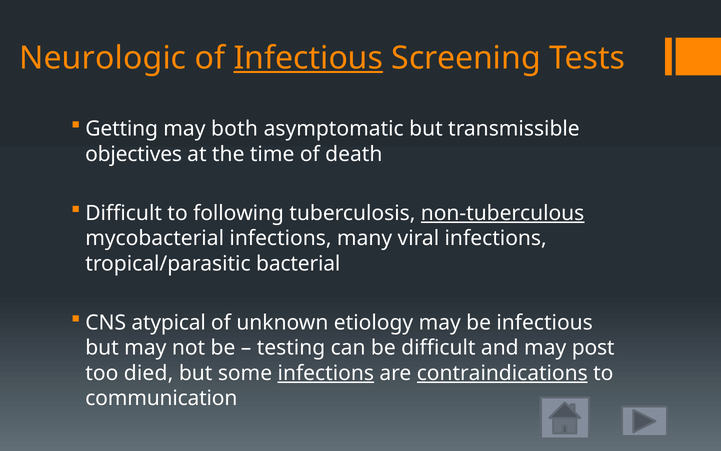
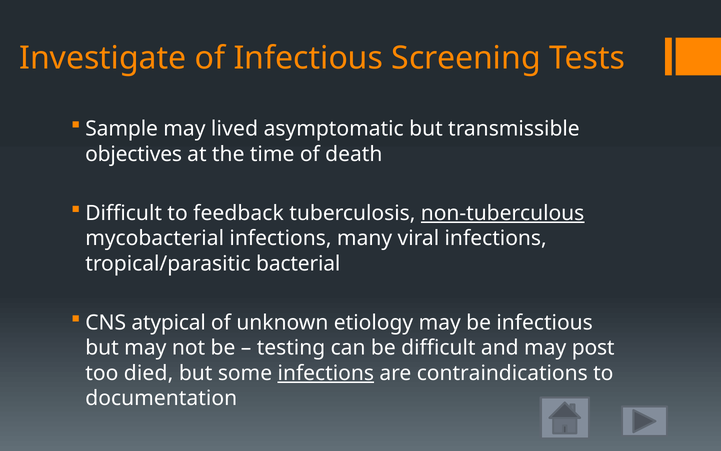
Neurologic: Neurologic -> Investigate (103, 58)
Infectious underline: present -> none (308, 58)
Getting: Getting -> Sample (122, 129)
both: both -> lived (235, 129)
following: following -> feedback (238, 213)
contraindications underline: present -> none (502, 373)
communication: communication -> documentation (161, 398)
